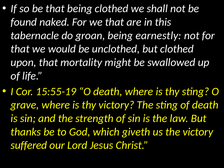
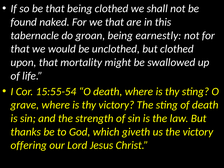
15:55-19: 15:55-19 -> 15:55-54 (56, 92)
suffered: suffered -> offering (29, 145)
